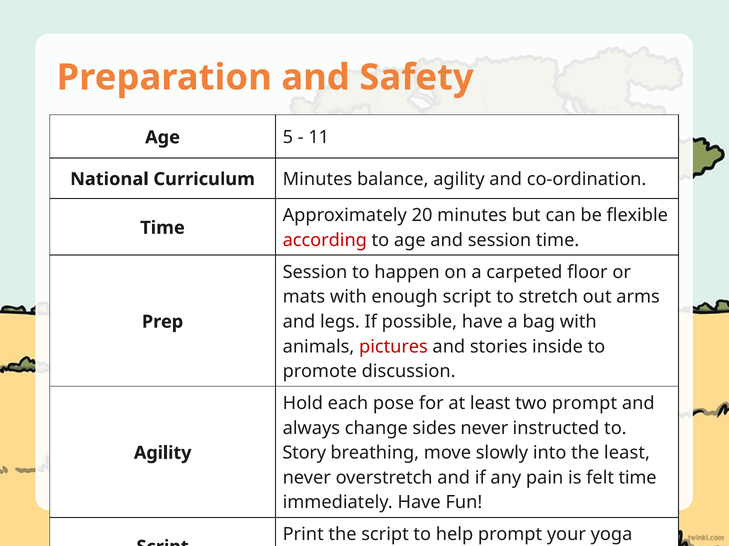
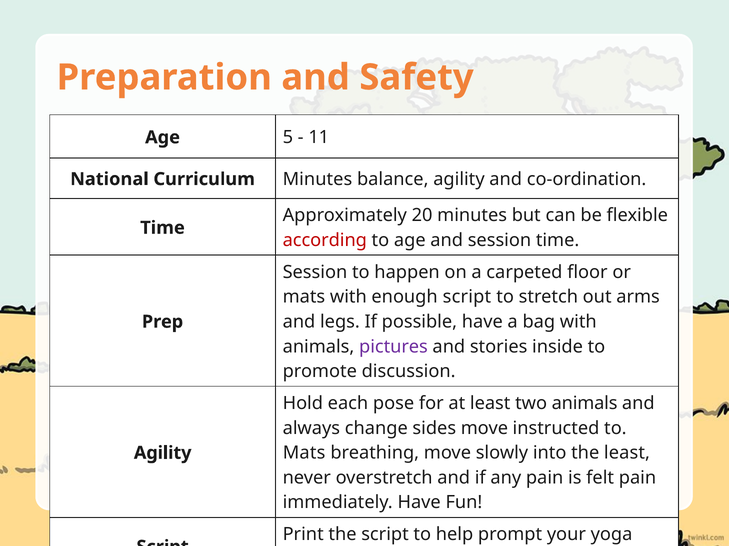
pictures colour: red -> purple (393, 347)
two prompt: prompt -> animals (585, 404)
sides never: never -> move (484, 429)
Story: Story -> Mats (304, 453)
felt time: time -> pain (638, 478)
